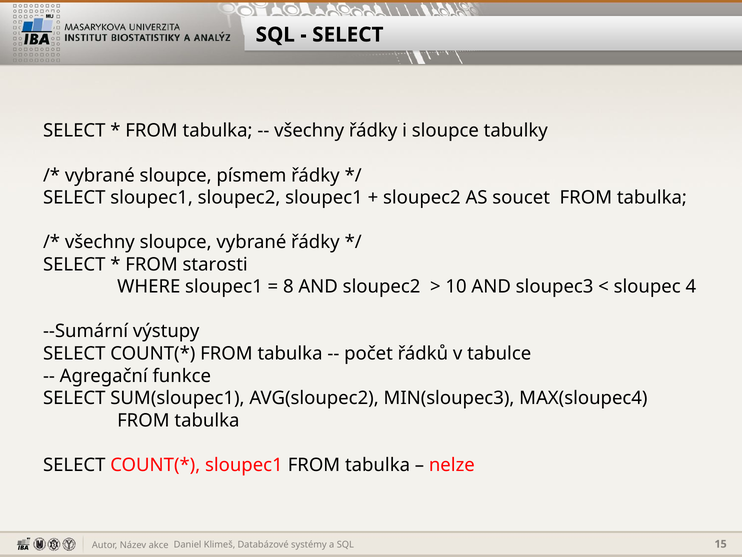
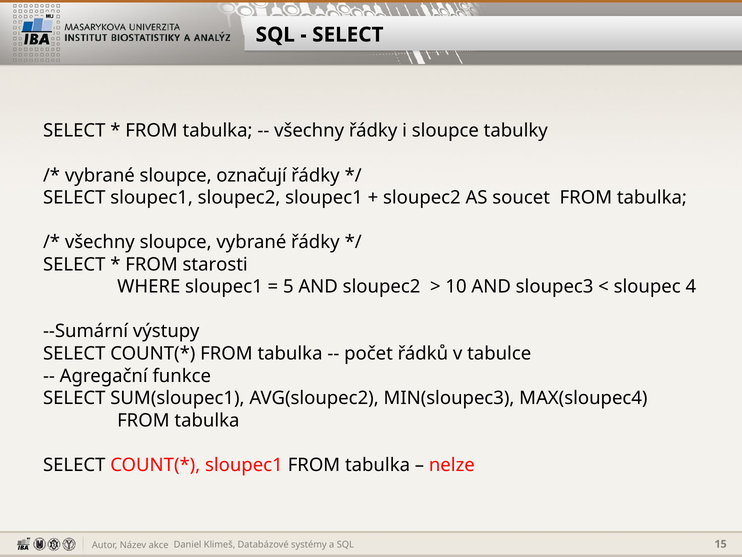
písmem: písmem -> označují (252, 175)
8: 8 -> 5 (288, 287)
